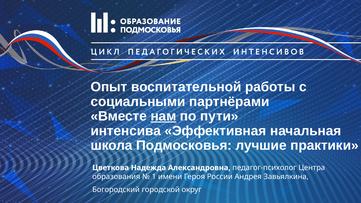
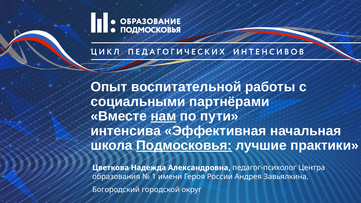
Подмосковья underline: none -> present (184, 145)
